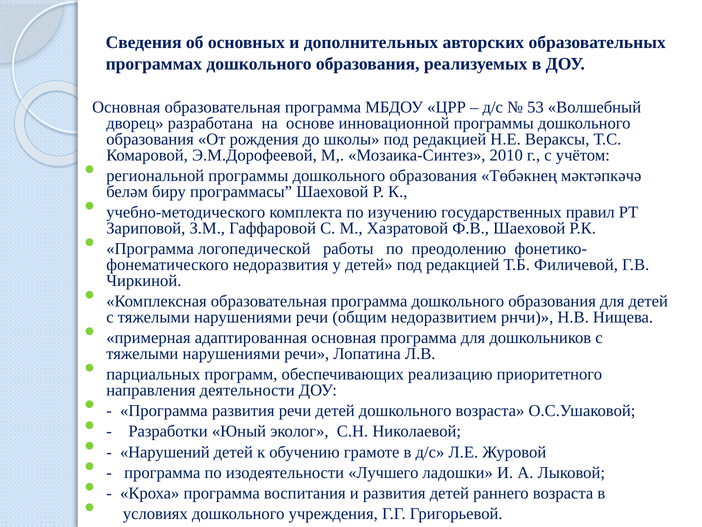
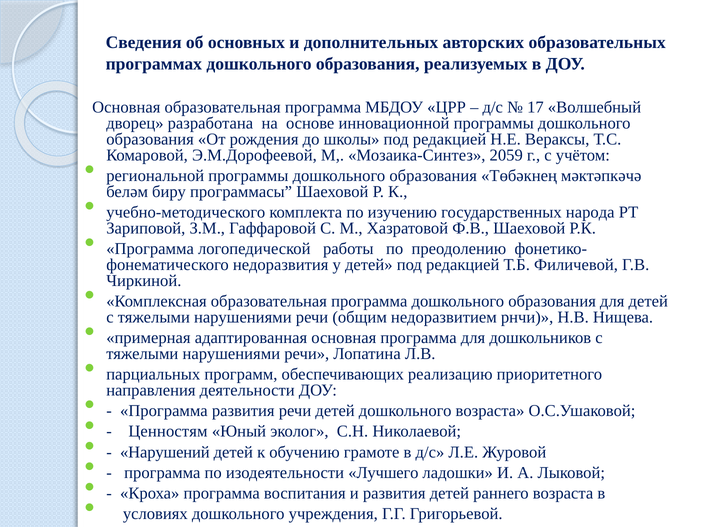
53: 53 -> 17 (535, 107)
2010: 2010 -> 2059 (506, 155)
правил: правил -> народа (590, 212)
Разработки: Разработки -> Ценностям (168, 431)
